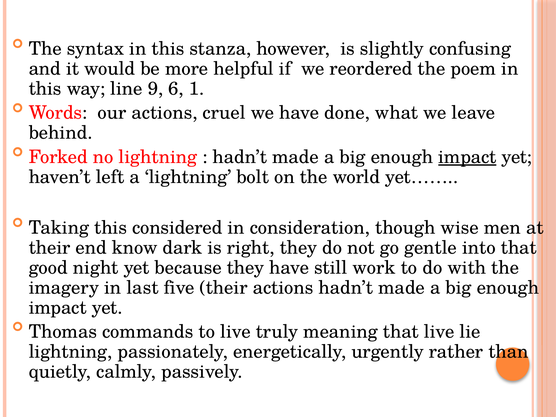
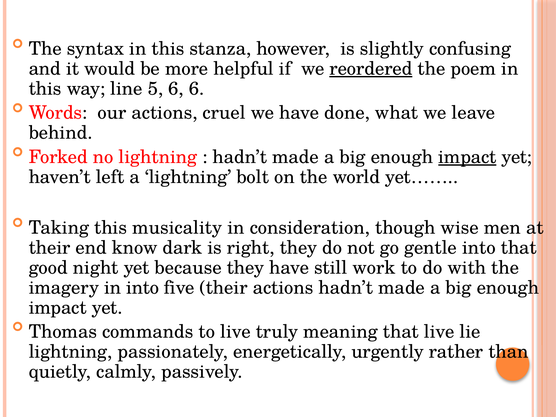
reordered underline: none -> present (371, 69)
9: 9 -> 5 (155, 89)
6 1: 1 -> 6 (197, 89)
considered: considered -> musicality (177, 228)
in last: last -> into (143, 288)
